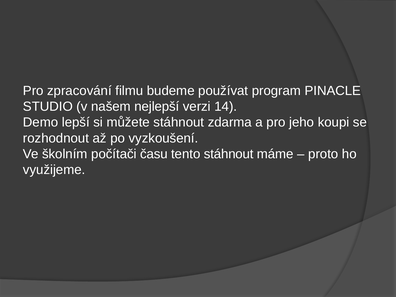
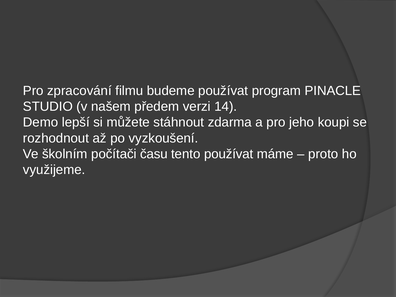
nejlepší: nejlepší -> předem (157, 107)
tento stáhnout: stáhnout -> používat (229, 154)
